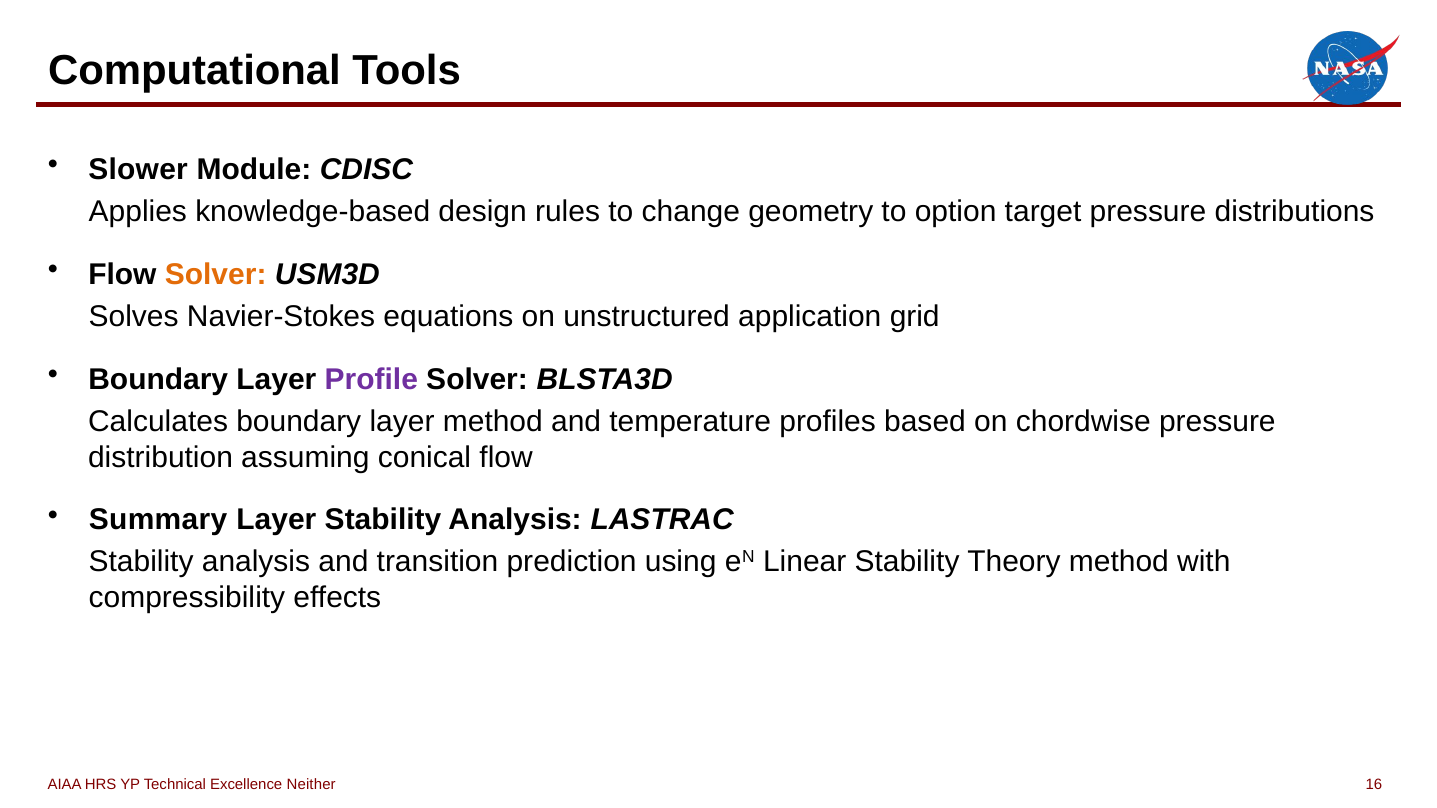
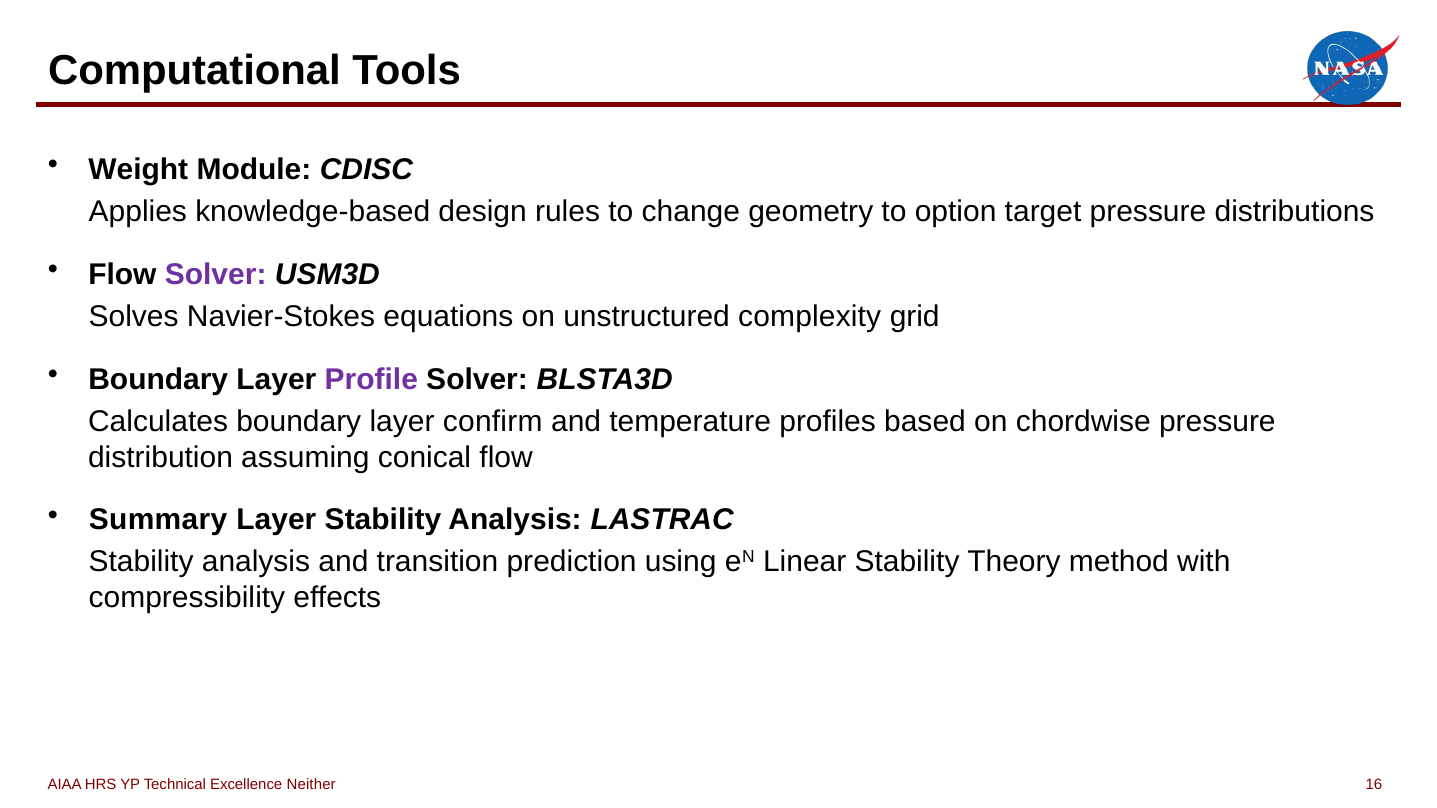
Slower: Slower -> Weight (138, 170)
Solver colour: orange -> purple (216, 275)
application: application -> complexity (810, 317)
layer method: method -> confirm (493, 421)
